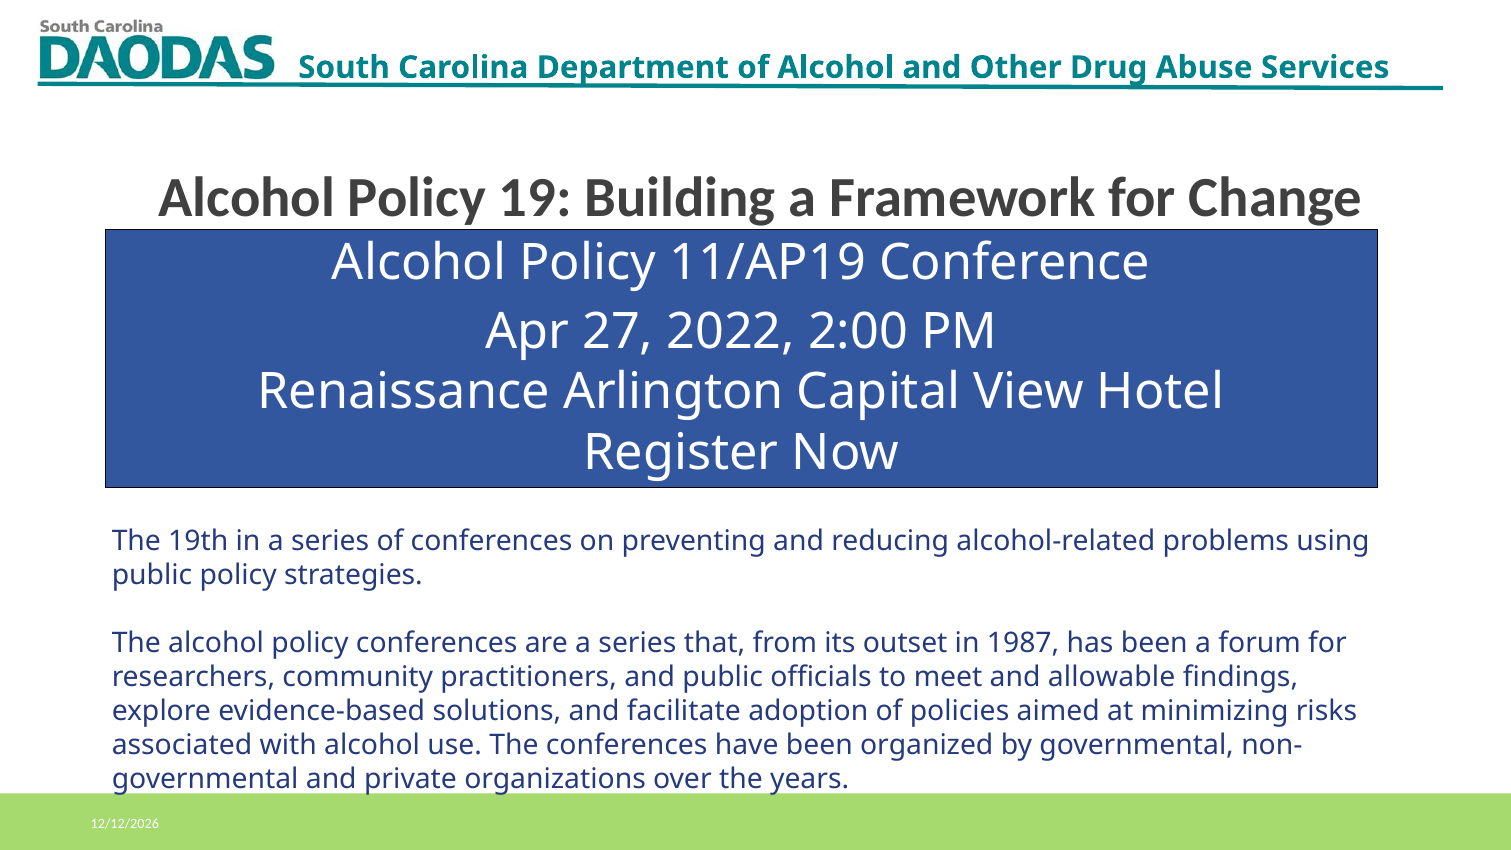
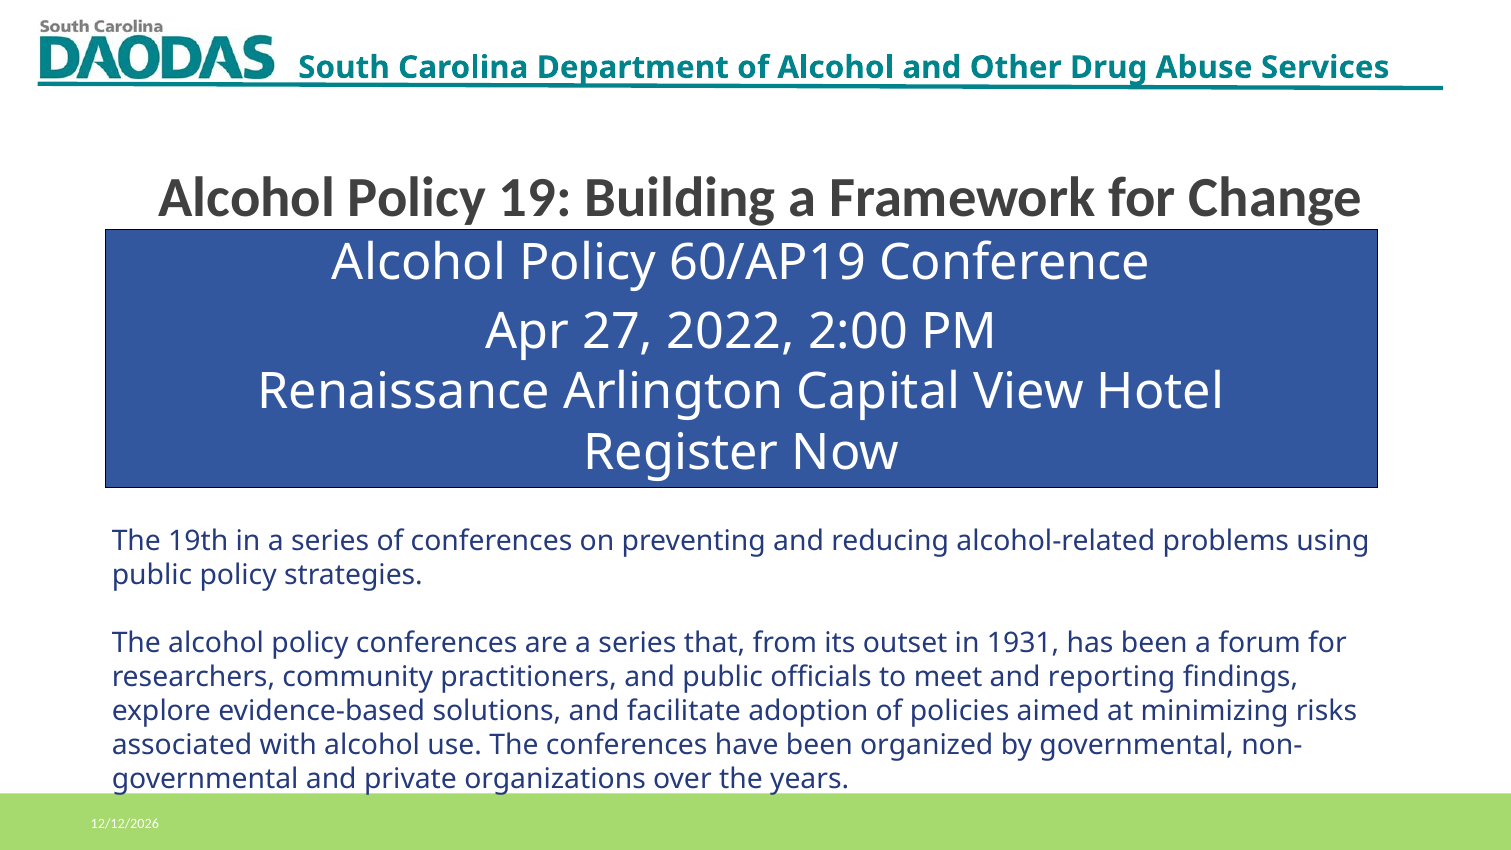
11/AP19: 11/AP19 -> 60/AP19 (768, 263)
1987: 1987 -> 1931 (1023, 644)
allowable: allowable -> reporting (1112, 678)
